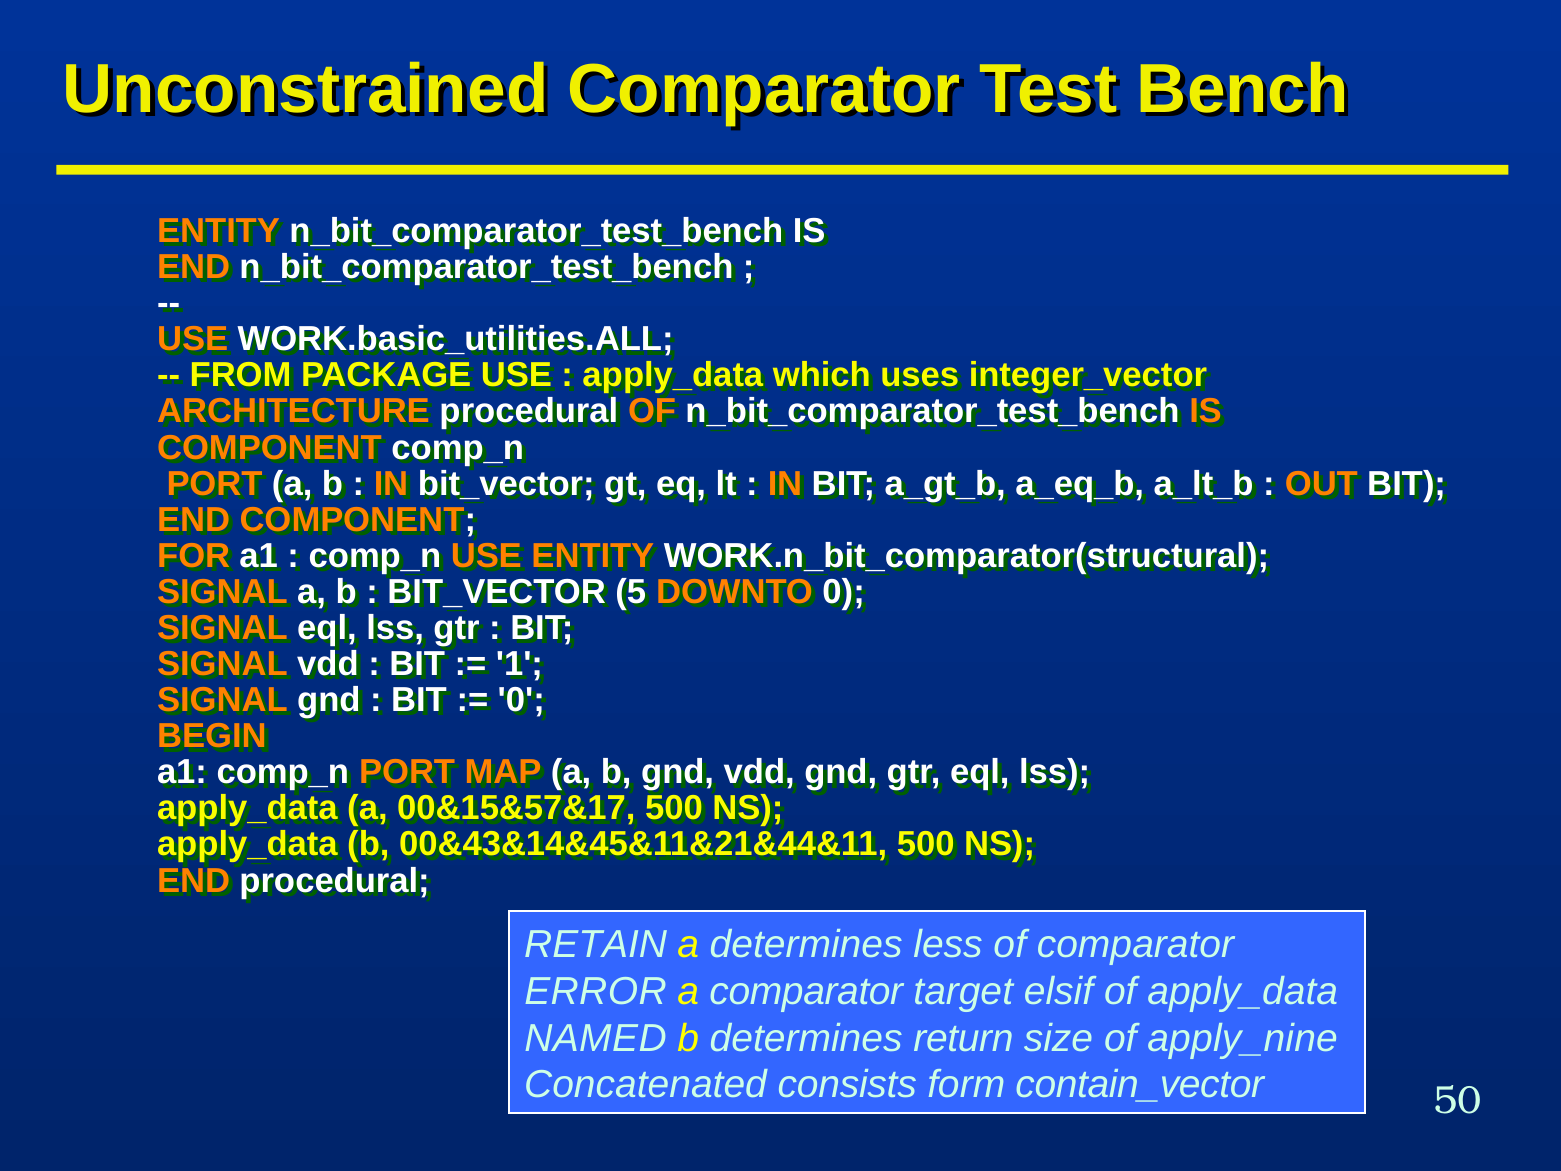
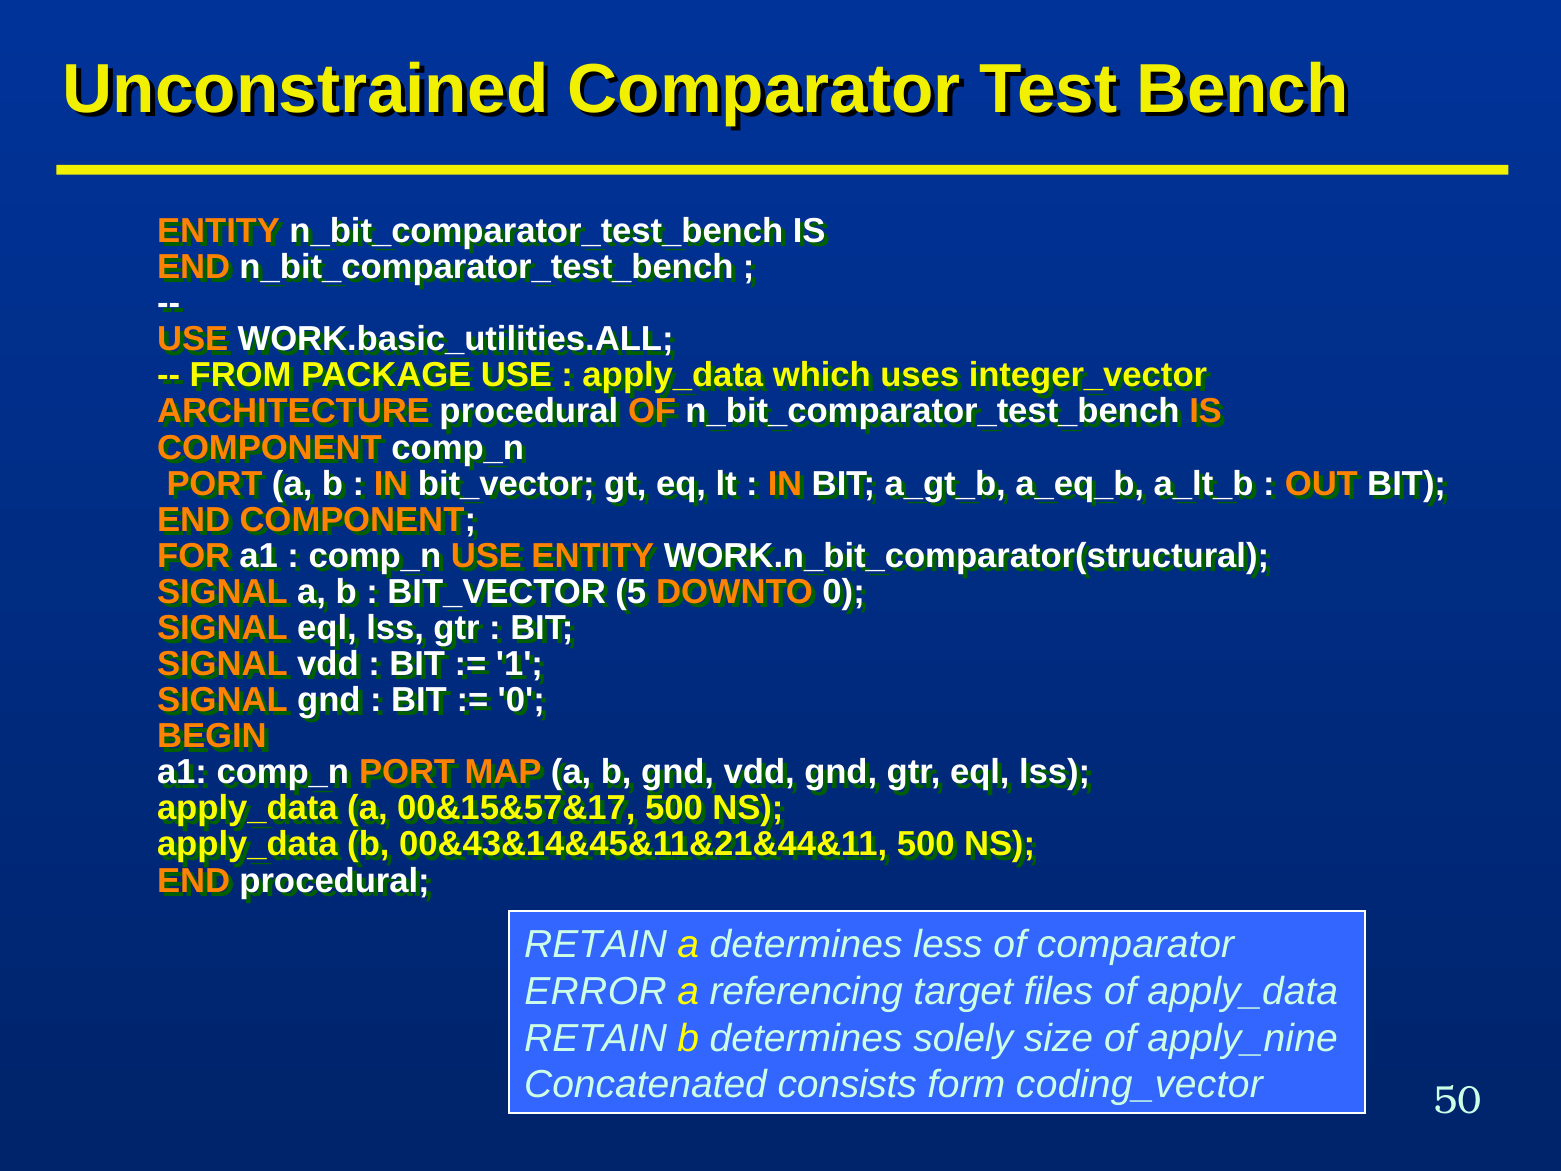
a comparator: comparator -> referencing (806, 991)
elsif: elsif -> files (1058, 991)
NAMED: NAMED -> RETAIN (596, 1038)
return: return -> solely (963, 1038)
contain_vector: contain_vector -> coding_vector (1139, 1085)
